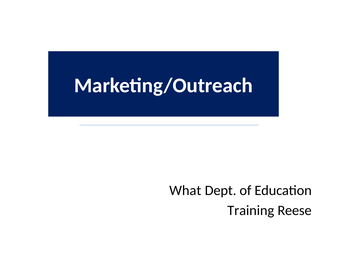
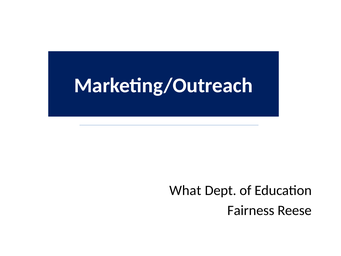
Training: Training -> Fairness (251, 210)
